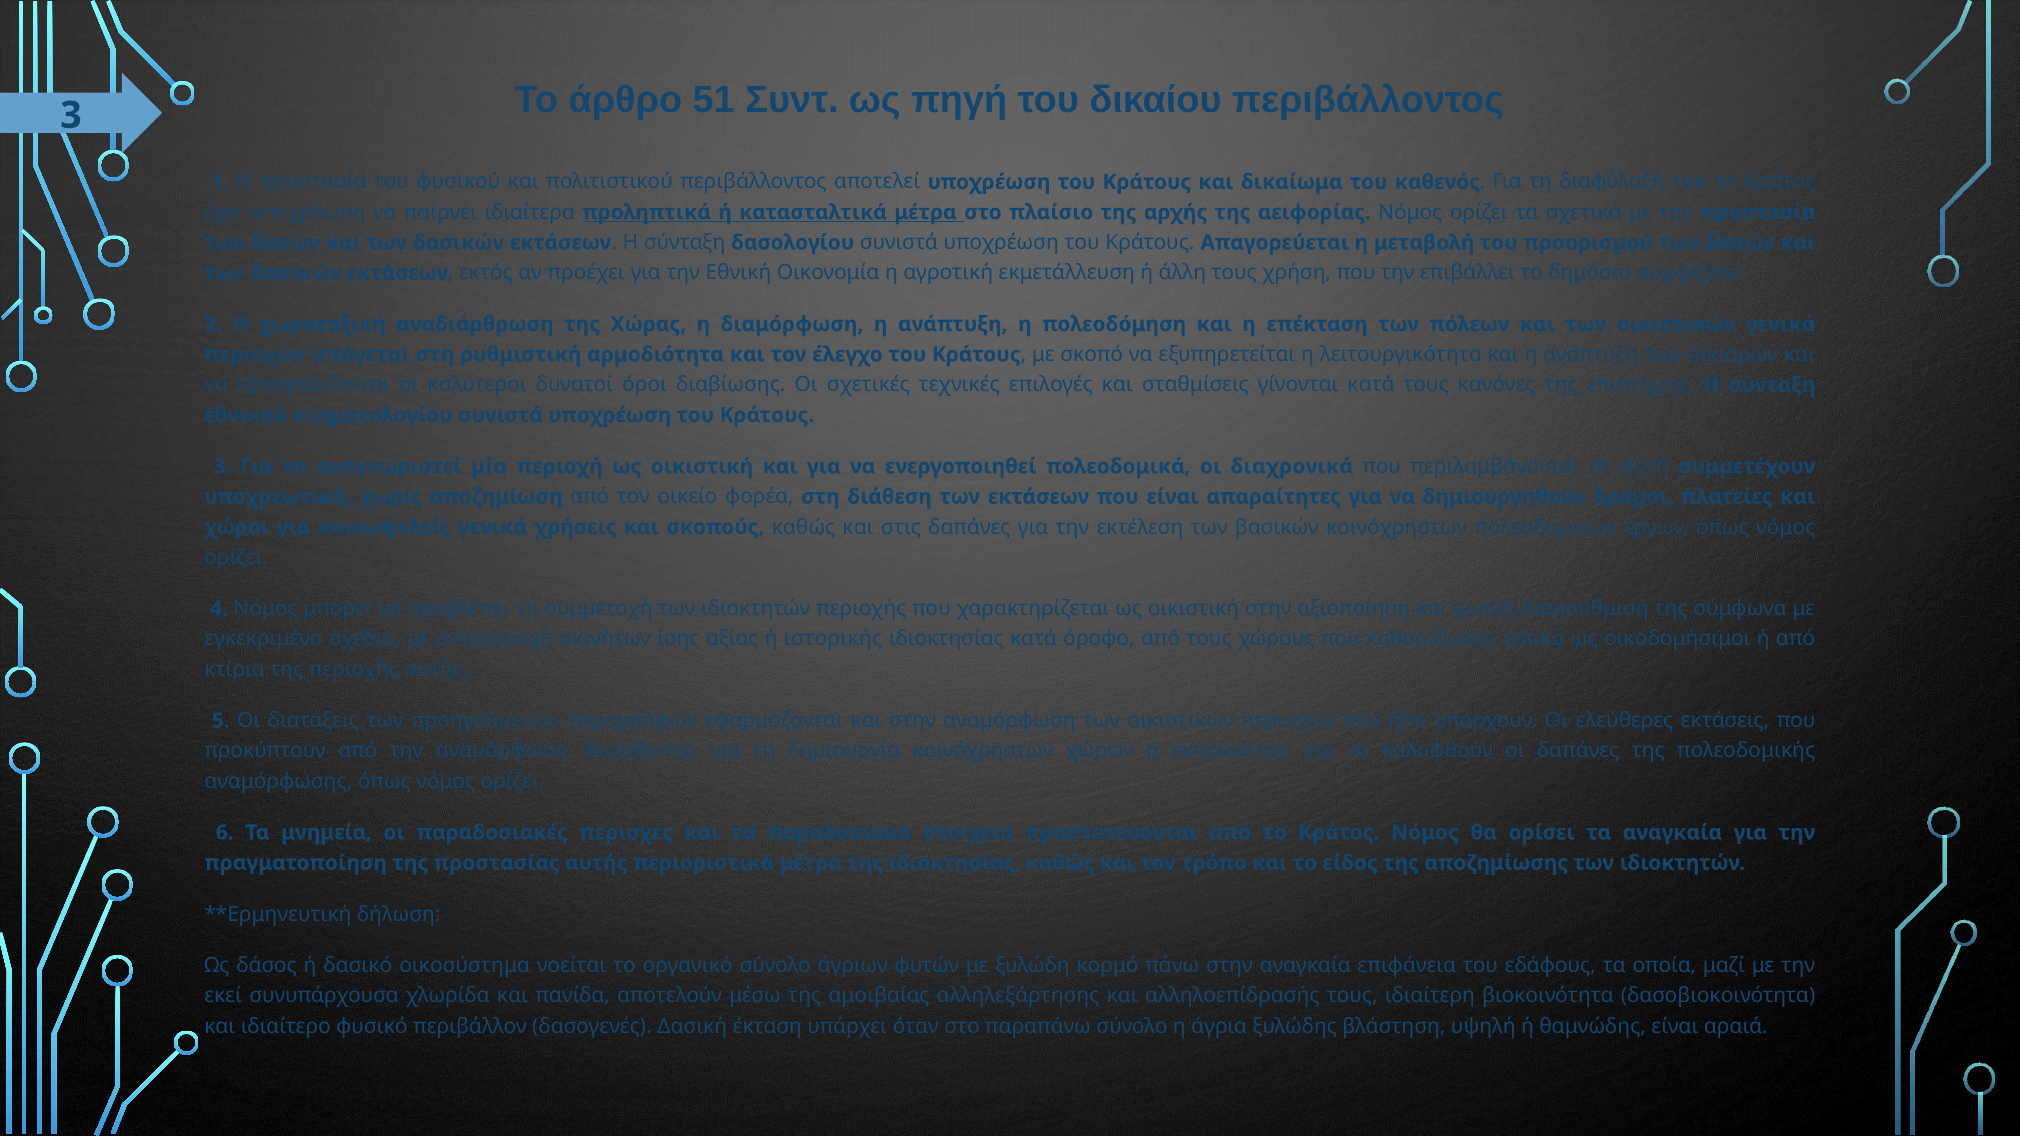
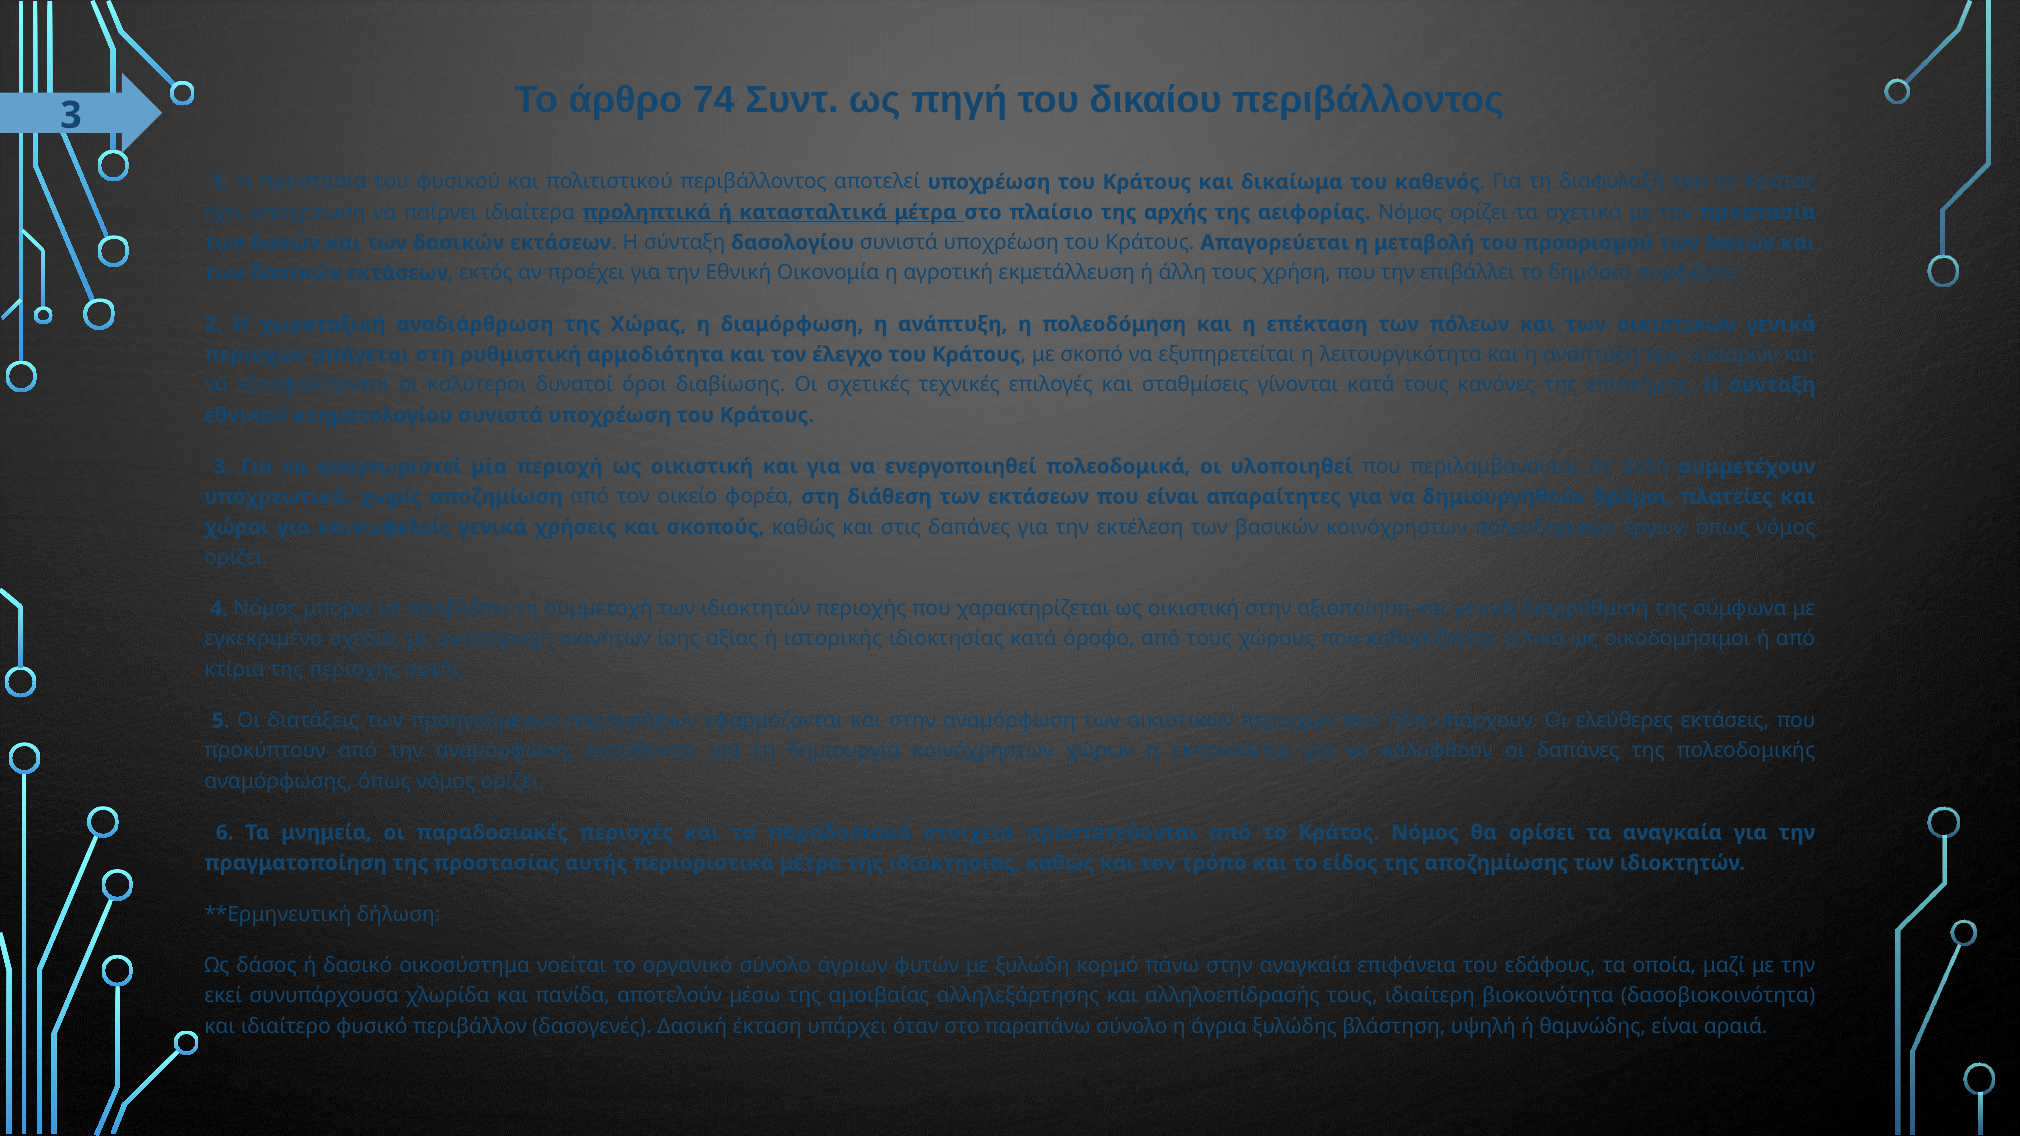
51: 51 -> 74 (714, 100)
διαχρονικά: διαχρονικά -> υλοποιηθεί (1292, 467)
